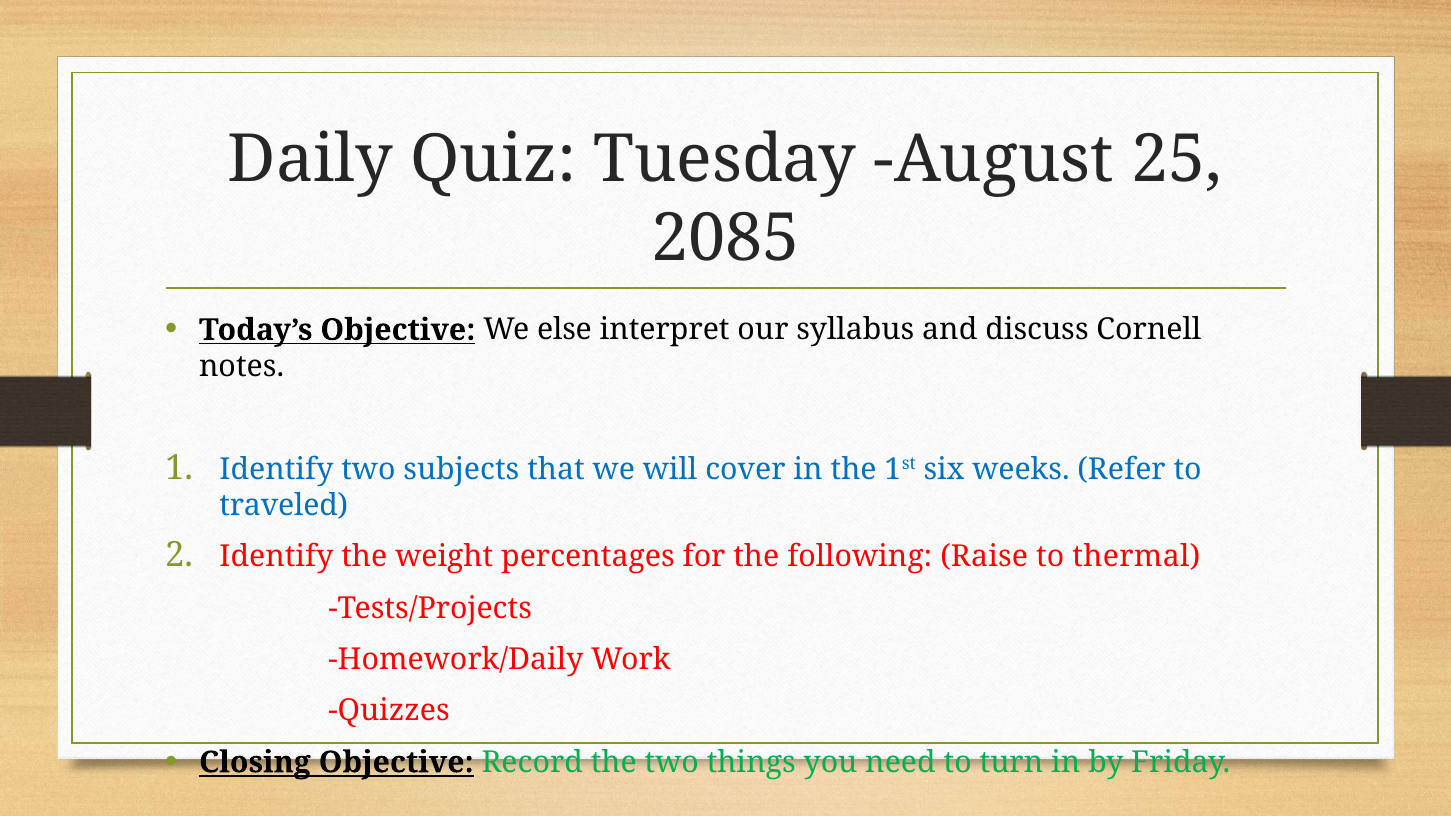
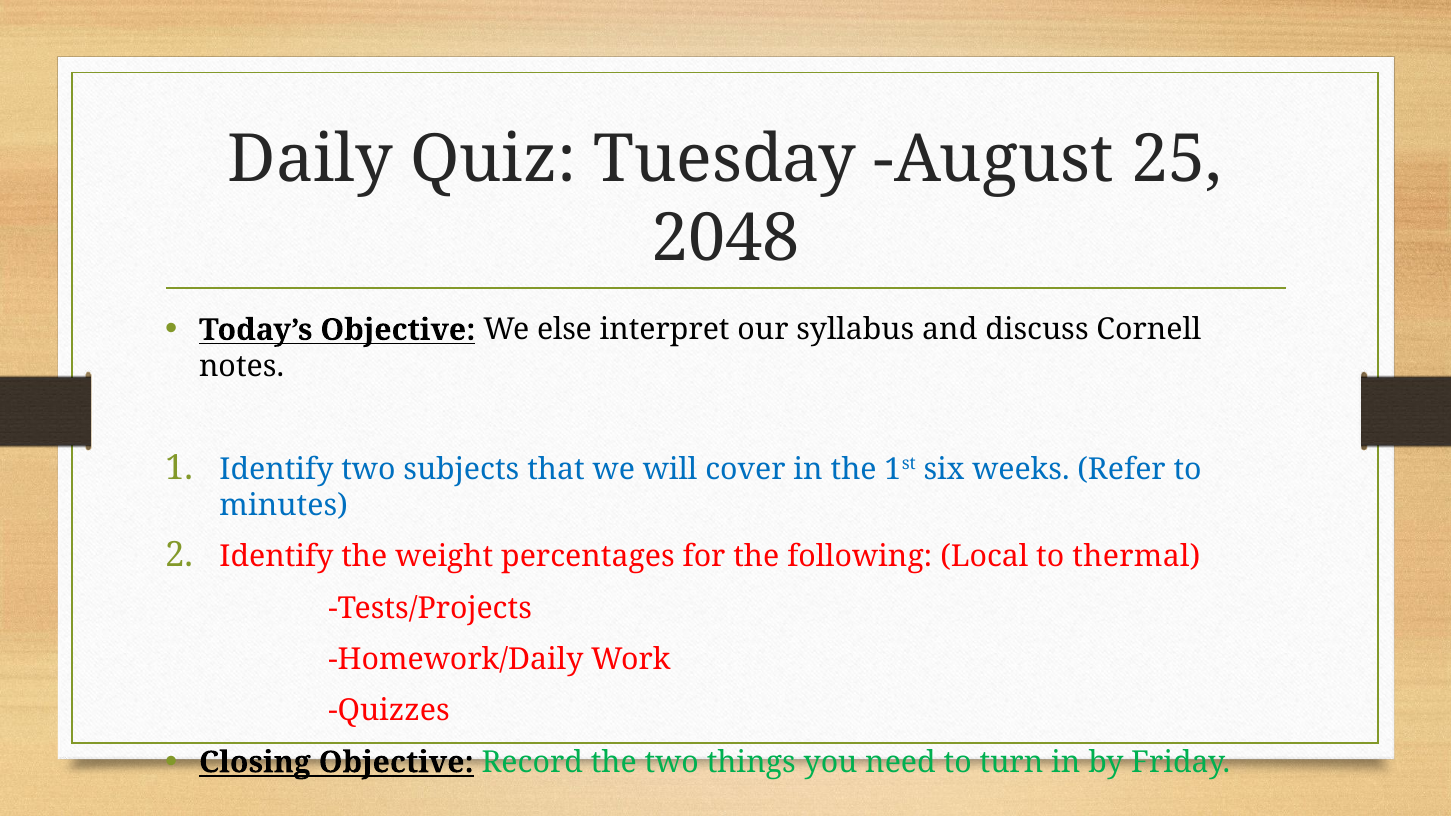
2085: 2085 -> 2048 (725, 239)
traveled: traveled -> minutes (284, 505)
Raise: Raise -> Local (984, 557)
